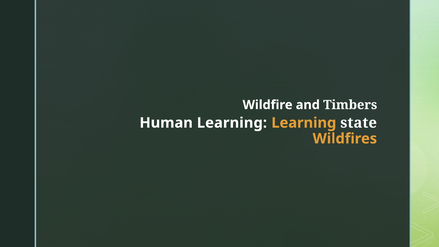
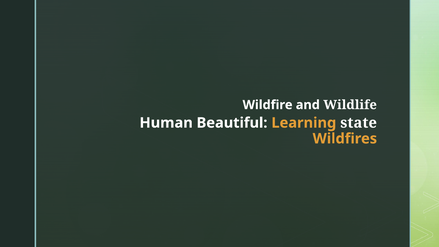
Timbers: Timbers -> Wildlife (350, 105)
Human Learning: Learning -> Beautiful (232, 123)
